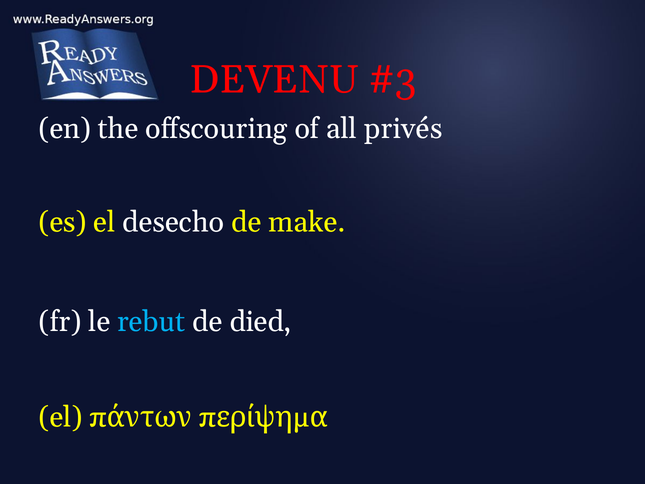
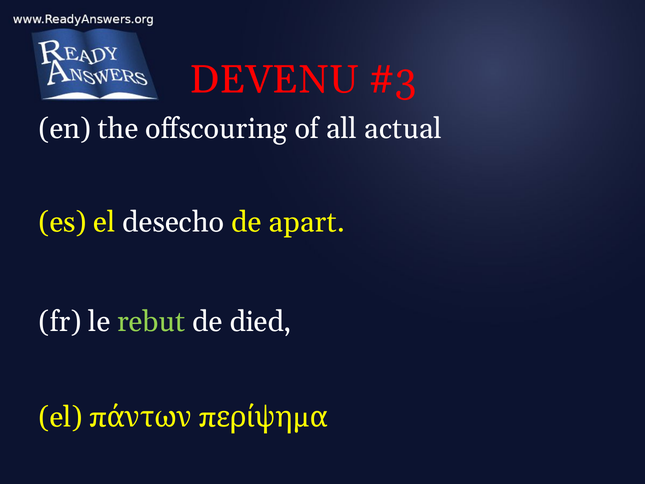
privés: privés -> actual (403, 128)
make: make -> apart (307, 222)
rebut colour: light blue -> light green (151, 321)
